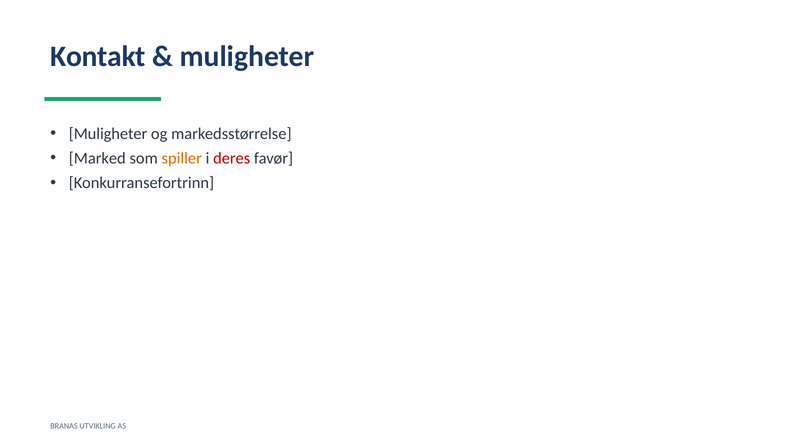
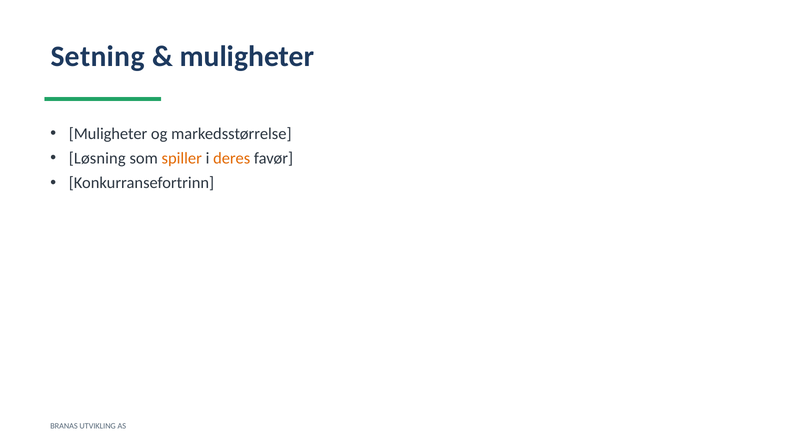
Kontakt: Kontakt -> Setning (98, 56)
Marked: Marked -> Løsning (97, 159)
deres colour: red -> orange (232, 159)
